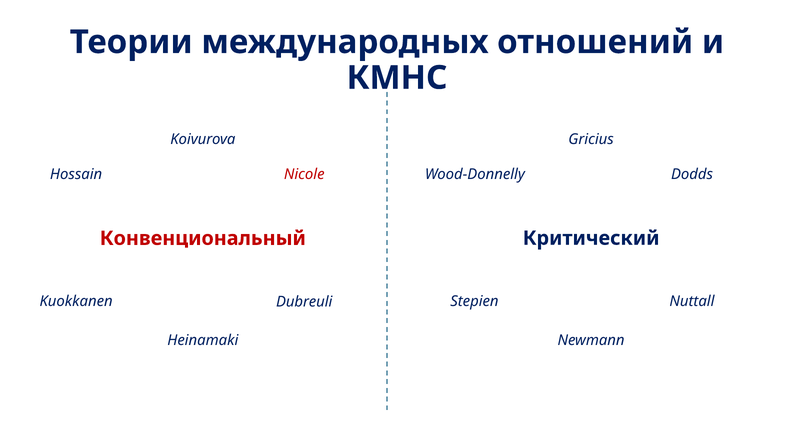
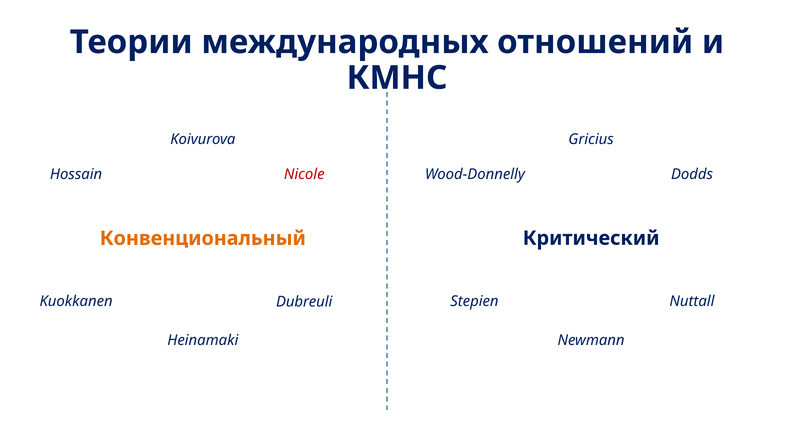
Конвенциональный colour: red -> orange (203, 238)
